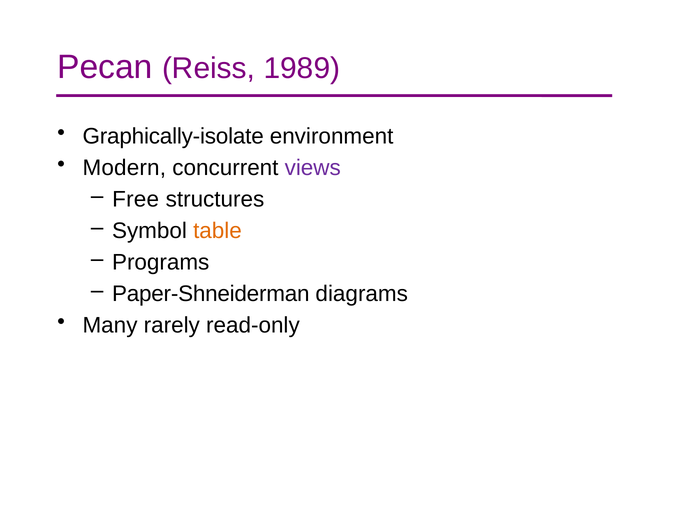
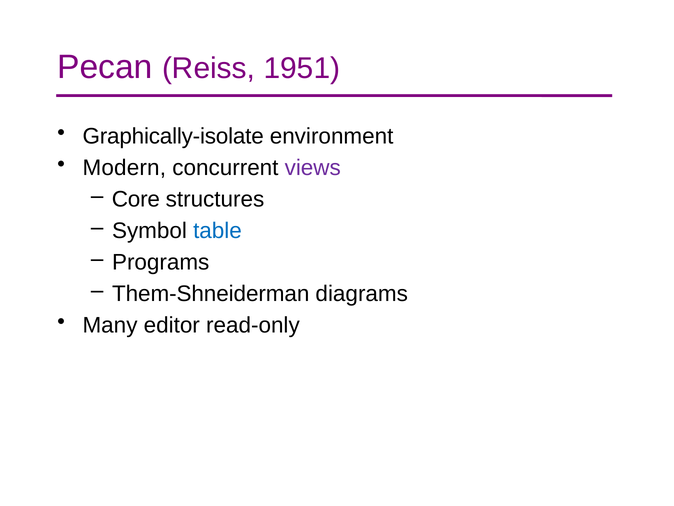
1989: 1989 -> 1951 (302, 68)
Free: Free -> Core (136, 199)
table colour: orange -> blue (217, 231)
Paper-Shneiderman: Paper-Shneiderman -> Them-Shneiderman (211, 294)
rarely: rarely -> editor (172, 325)
